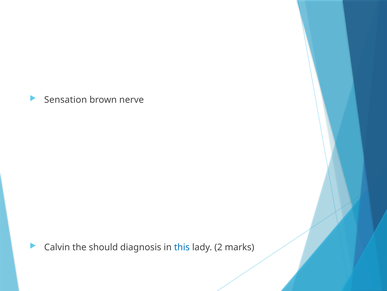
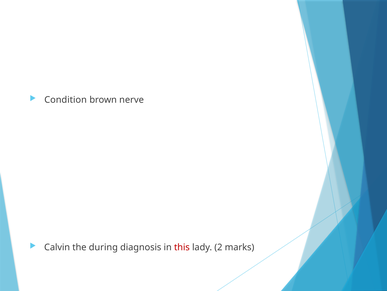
Sensation: Sensation -> Condition (66, 100)
should: should -> during (103, 247)
this colour: blue -> red (182, 247)
